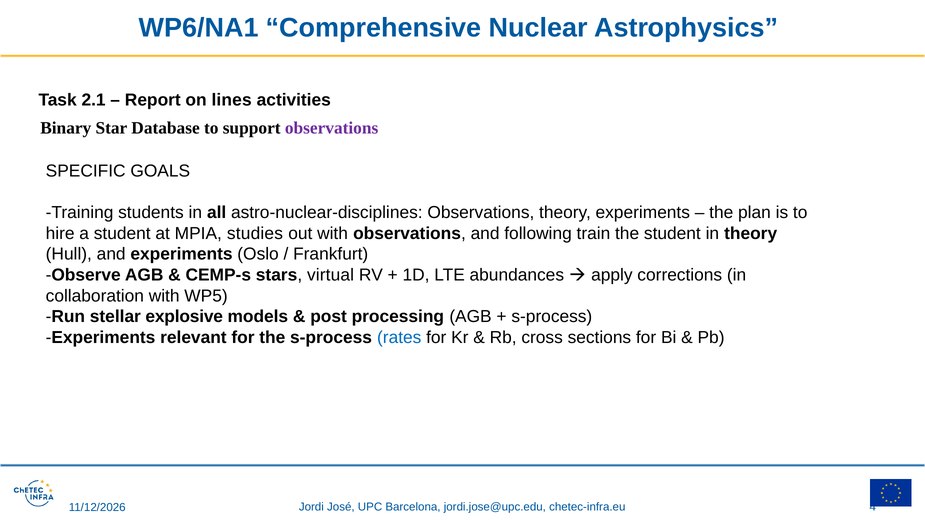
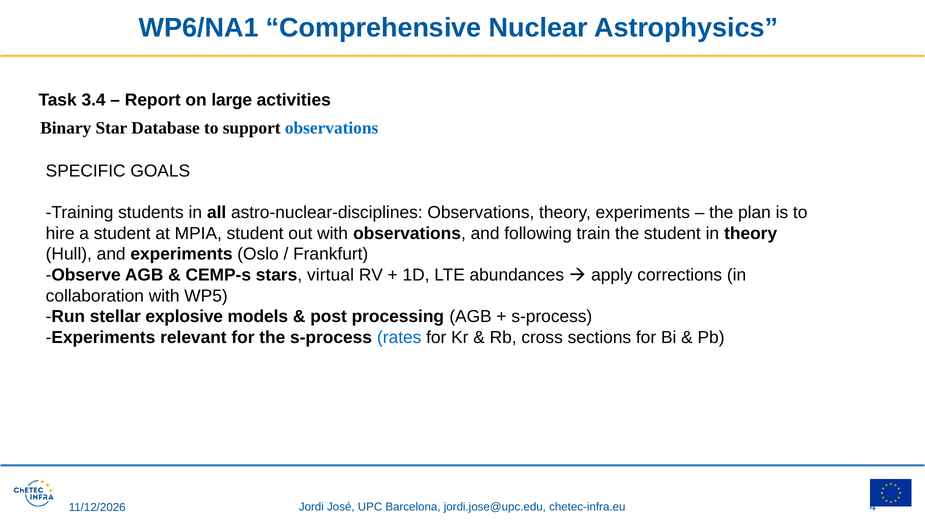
2.1: 2.1 -> 3.4 (94, 100)
lines: lines -> large (232, 100)
observations colour: purple -> blue (332, 128)
MPIA studies: studies -> student (255, 234)
